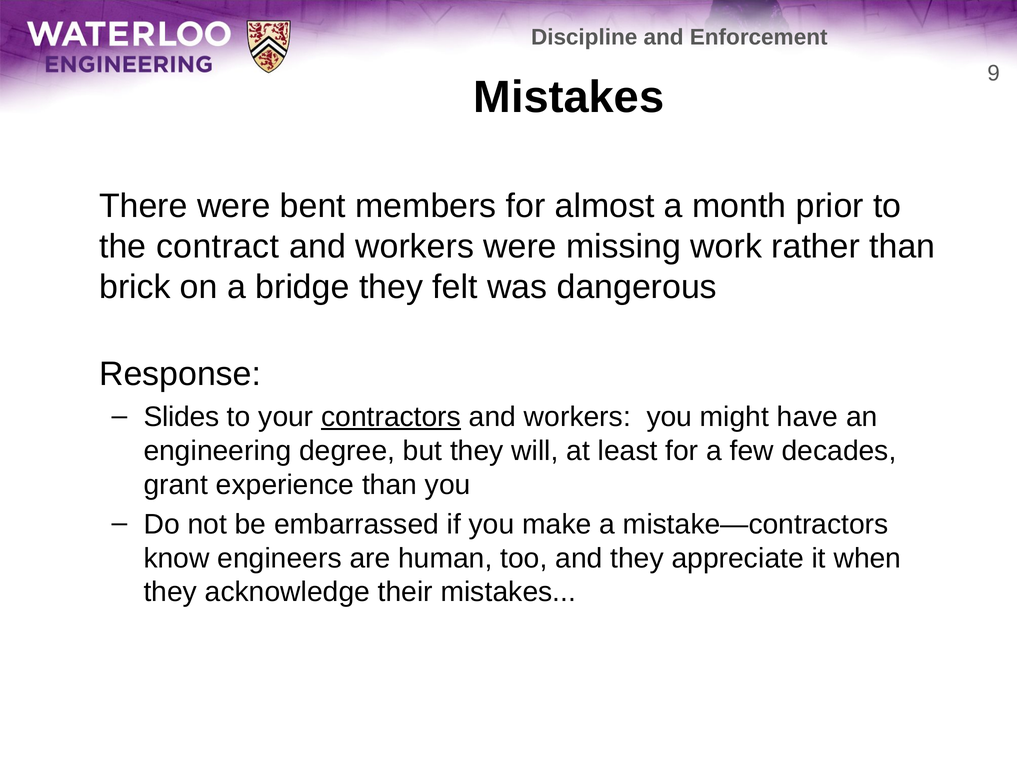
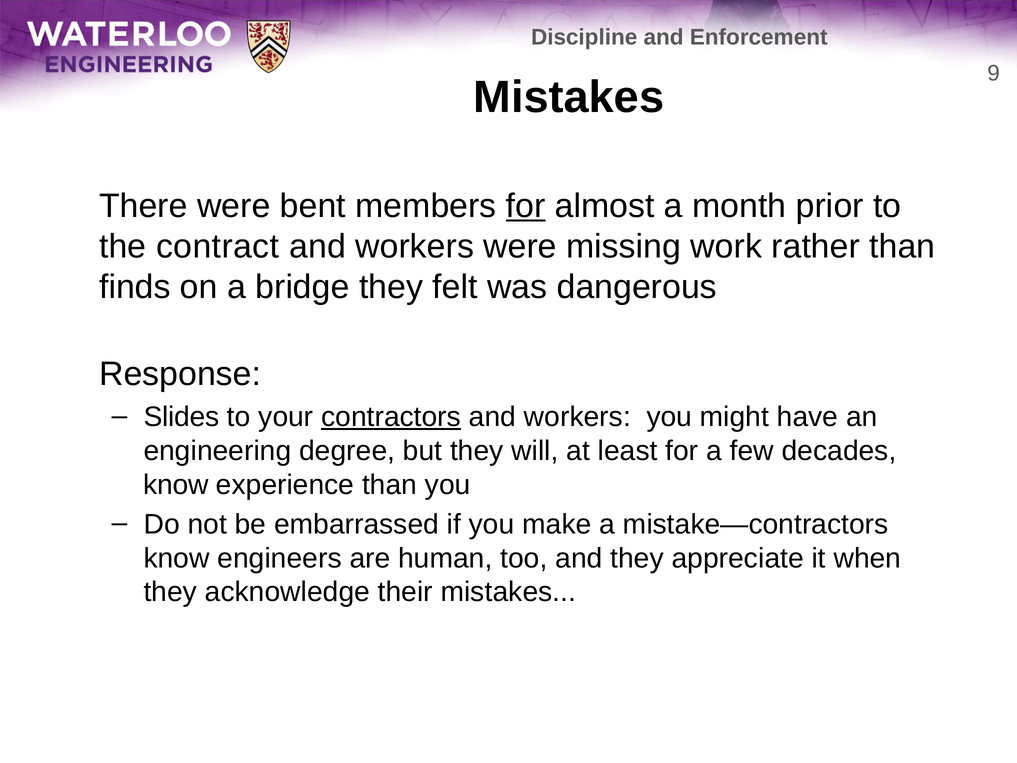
for underline: none -> present (526, 206)
brick: brick -> finds (135, 287)
grant: grant -> know (176, 485)
